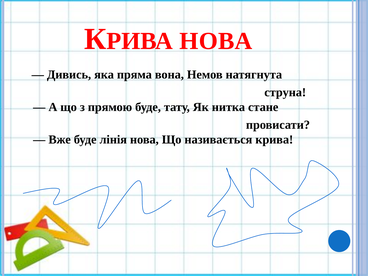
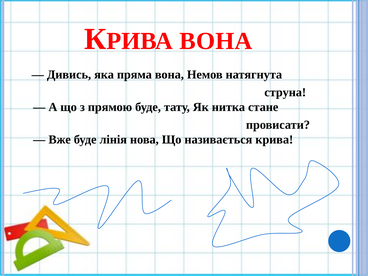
НОВА: НОВА -> ВОНА (216, 41)
